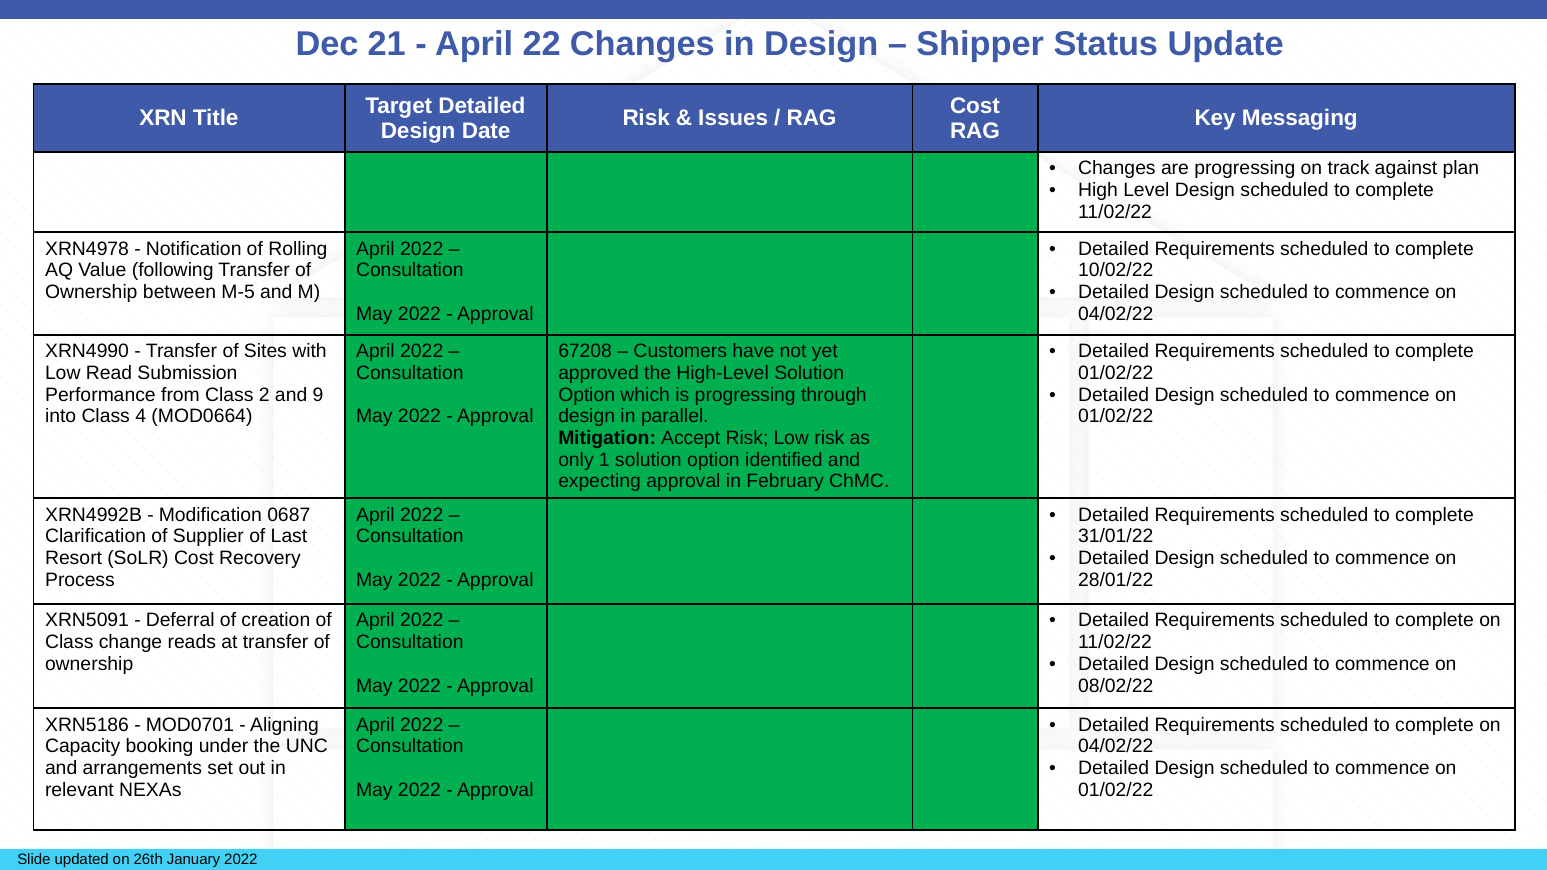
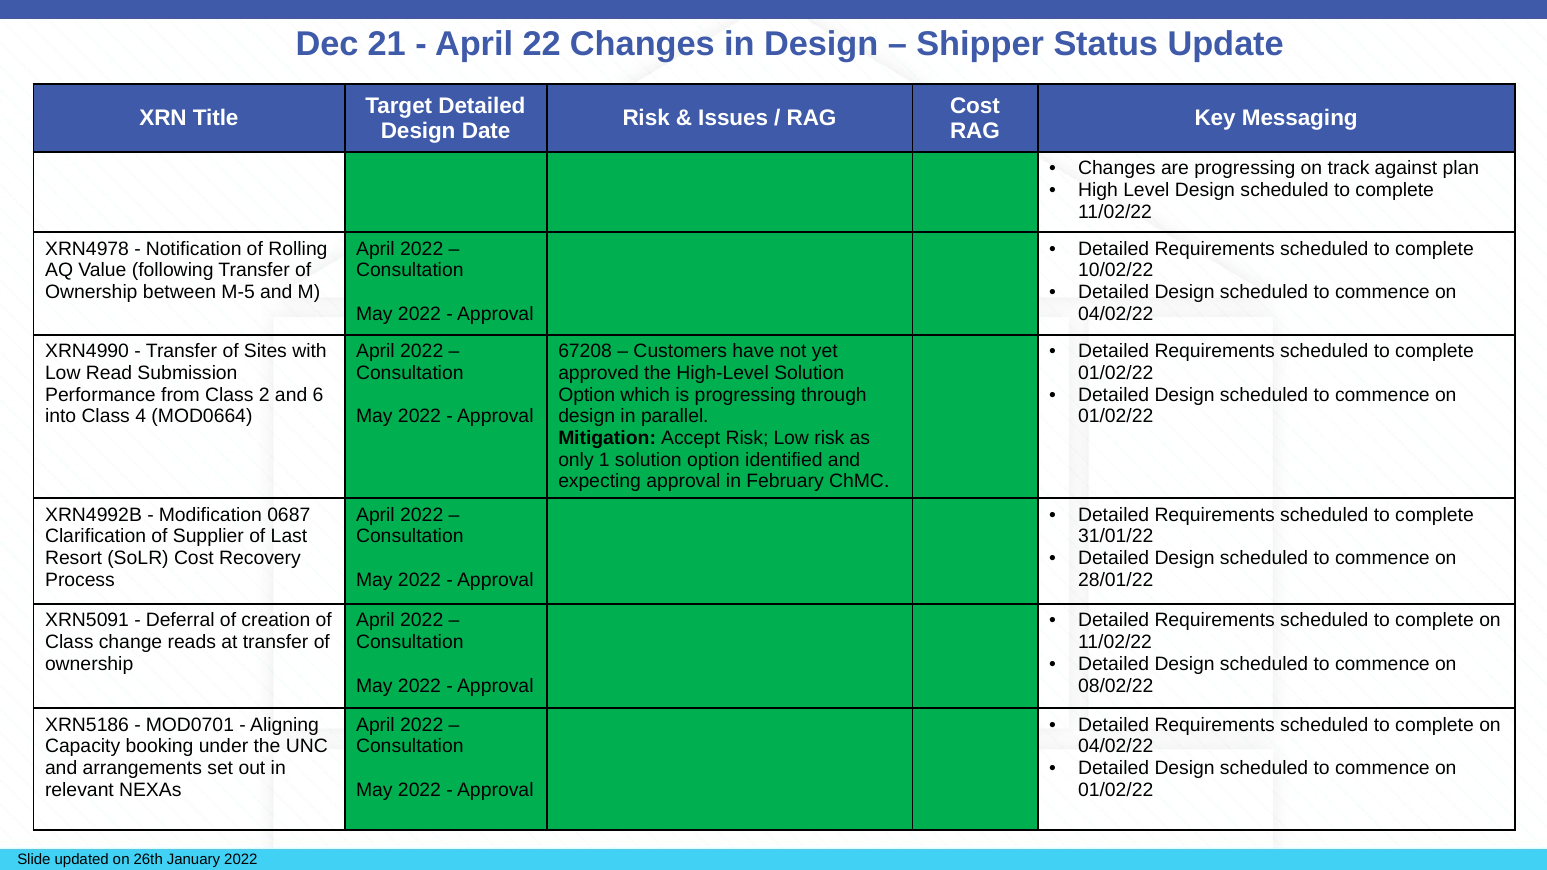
9: 9 -> 6 (318, 395)
